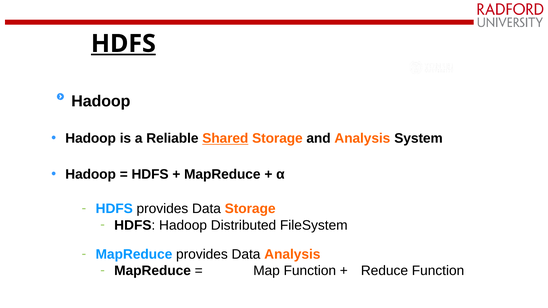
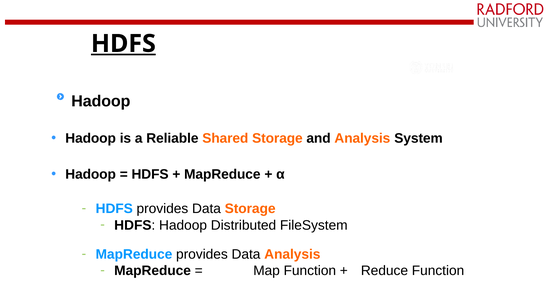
Shared underline: present -> none (225, 139)
